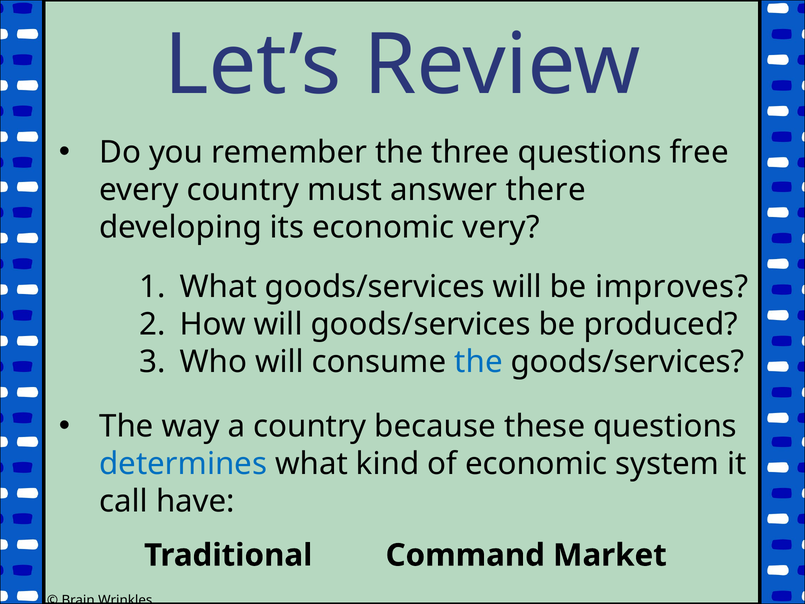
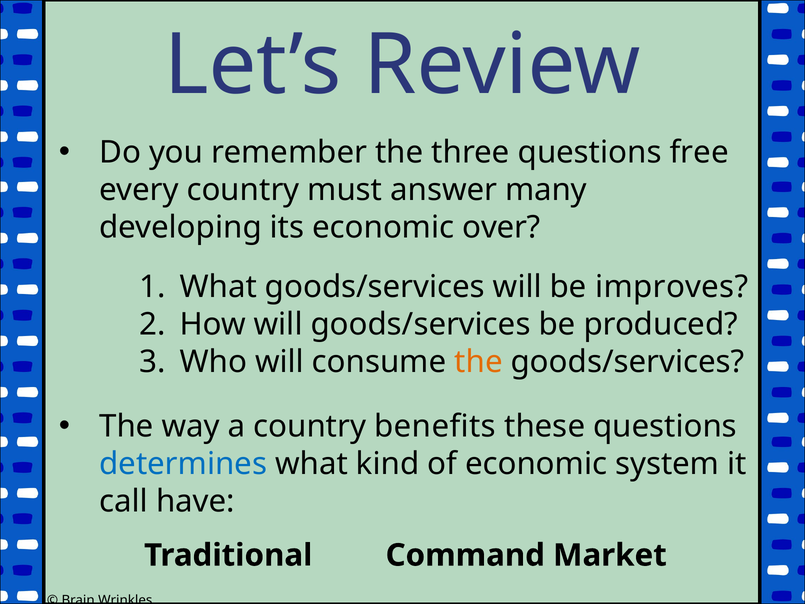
there: there -> many (546, 190)
very: very -> over (501, 228)
the colour: blue -> orange (479, 362)
because: because -> benefits (435, 426)
